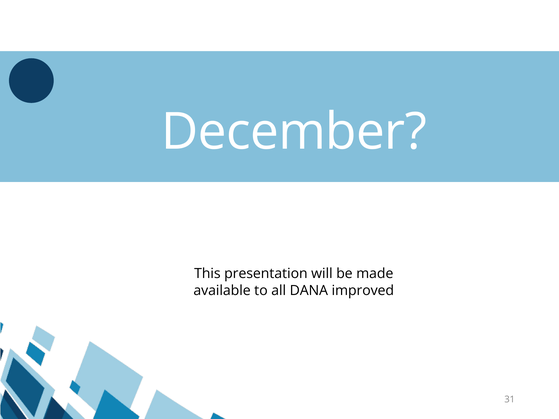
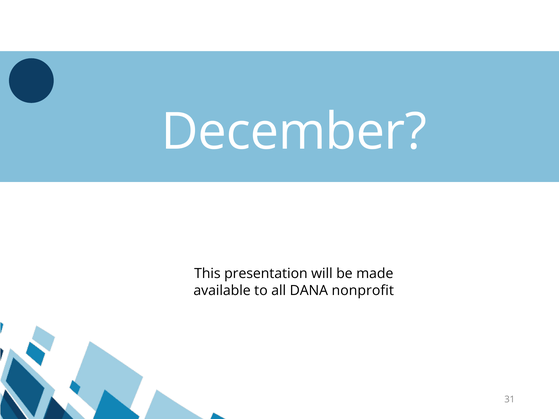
improved: improved -> nonprofit (363, 291)
